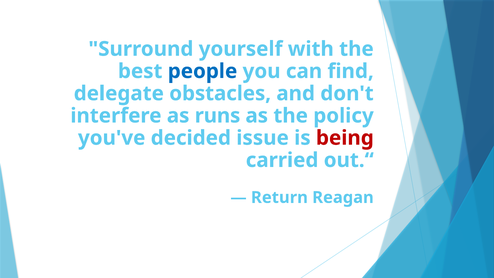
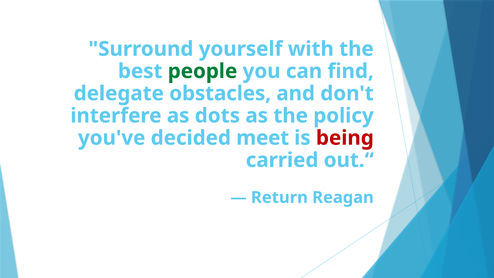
people colour: blue -> green (203, 71)
runs: runs -> dots (217, 116)
issue: issue -> meet (263, 138)
